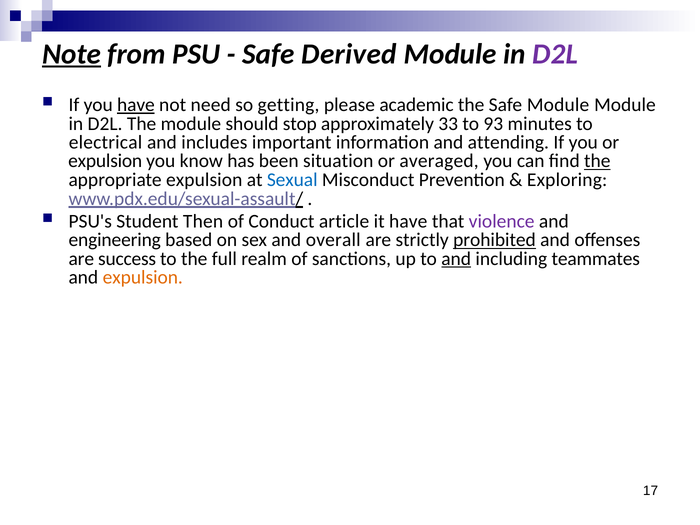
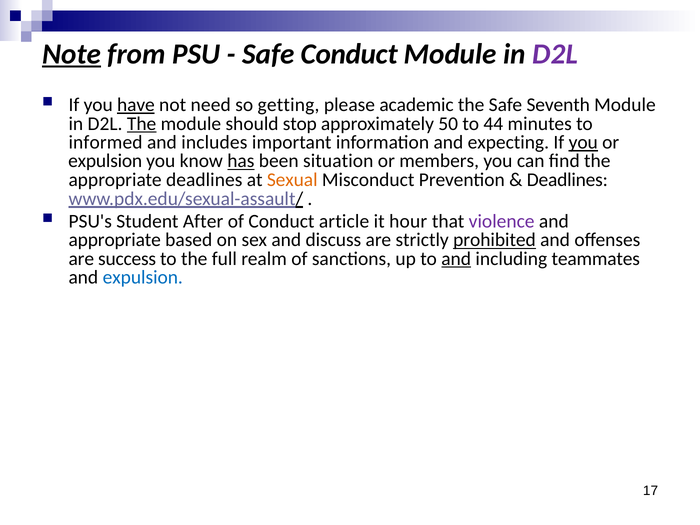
Safe Derived: Derived -> Conduct (349, 54)
Safe Module: Module -> Seventh (558, 105)
The underline: none -> present (142, 124)
33: 33 -> 50 (448, 124)
93: 93 -> 44 (493, 124)
electrical: electrical -> informed (106, 142)
attending: attending -> expecting (508, 142)
you underline: none -> present (583, 142)
has underline: none -> present (241, 161)
averaged: averaged -> members (439, 161)
the underline: present -> none (597, 161)
appropriate expulsion: expulsion -> deadlines (204, 180)
Sexual colour: blue -> orange (292, 180)
Exploring: Exploring -> Deadlines (567, 180)
Then: Then -> After (203, 221)
it have: have -> hour (408, 221)
engineering: engineering -> appropriate (115, 240)
overall: overall -> discuss (333, 240)
expulsion colour: orange -> blue (143, 277)
